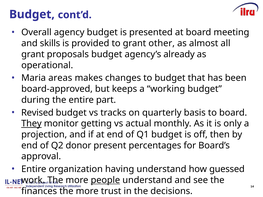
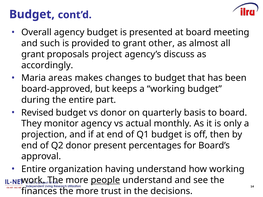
skills: skills -> such (50, 43)
proposals budget: budget -> project (107, 54)
already: already -> discuss (179, 54)
operational: operational -> accordingly (47, 65)
vs tracks: tracks -> donor (113, 113)
They underline: present -> none (31, 124)
monitor getting: getting -> agency (96, 124)
how guessed: guessed -> working (227, 169)
